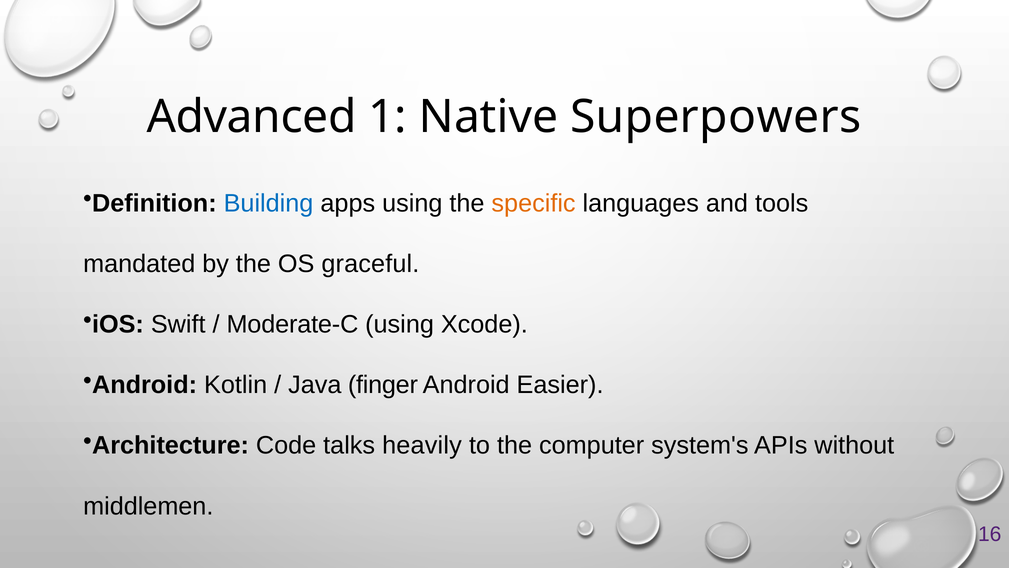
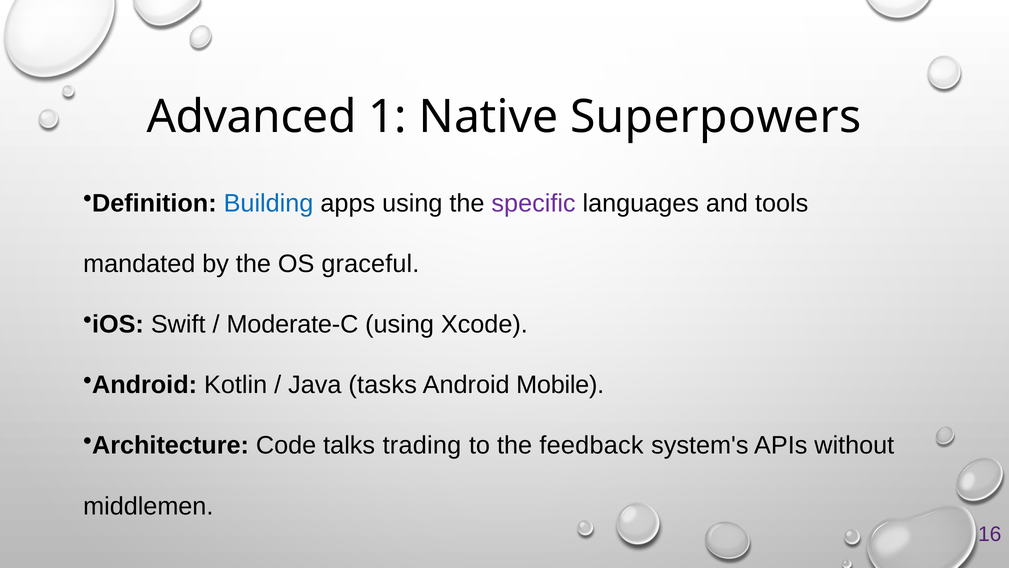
specific colour: orange -> purple (534, 203)
finger: finger -> tasks (383, 385)
Easier: Easier -> Mobile (560, 385)
heavily: heavily -> trading (422, 445)
computer: computer -> feedback (592, 445)
